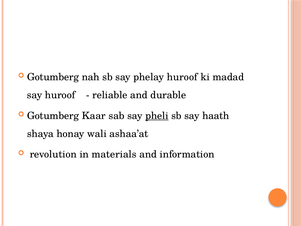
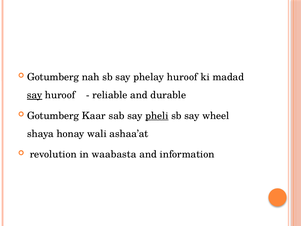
say underline: none -> present (35, 95)
haath: haath -> wheel (216, 116)
materials: materials -> waabasta (114, 154)
